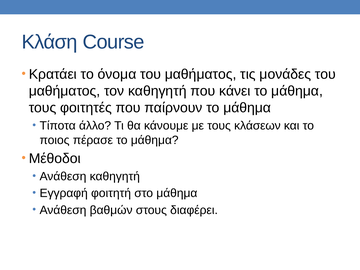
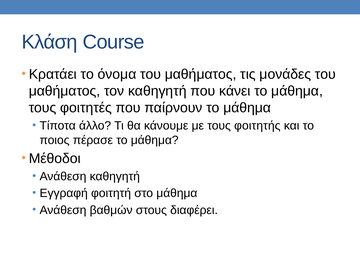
κλάσεων: κλάσεων -> φοιτητής (257, 126)
